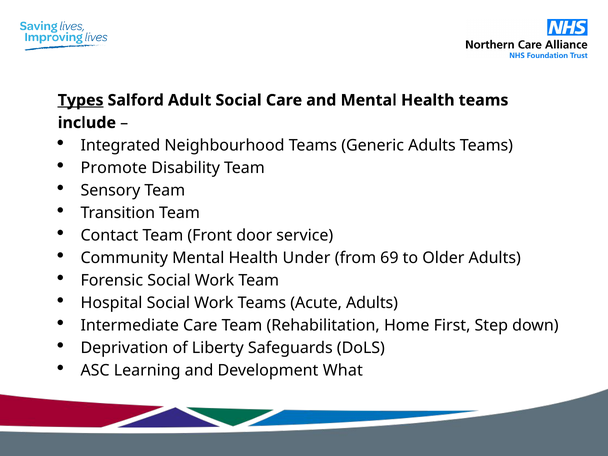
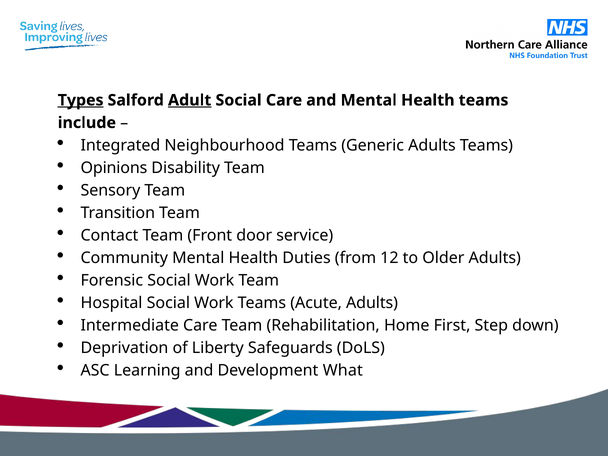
Adult underline: none -> present (190, 100)
Promote: Promote -> Opinions (114, 168)
Under: Under -> Duties (307, 258)
69: 69 -> 12 (389, 258)
